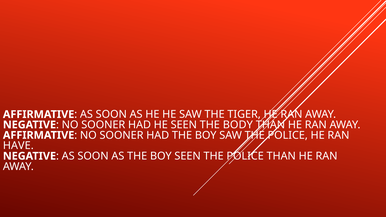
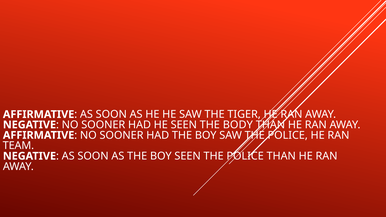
HAVE: HAVE -> TEAM (18, 146)
